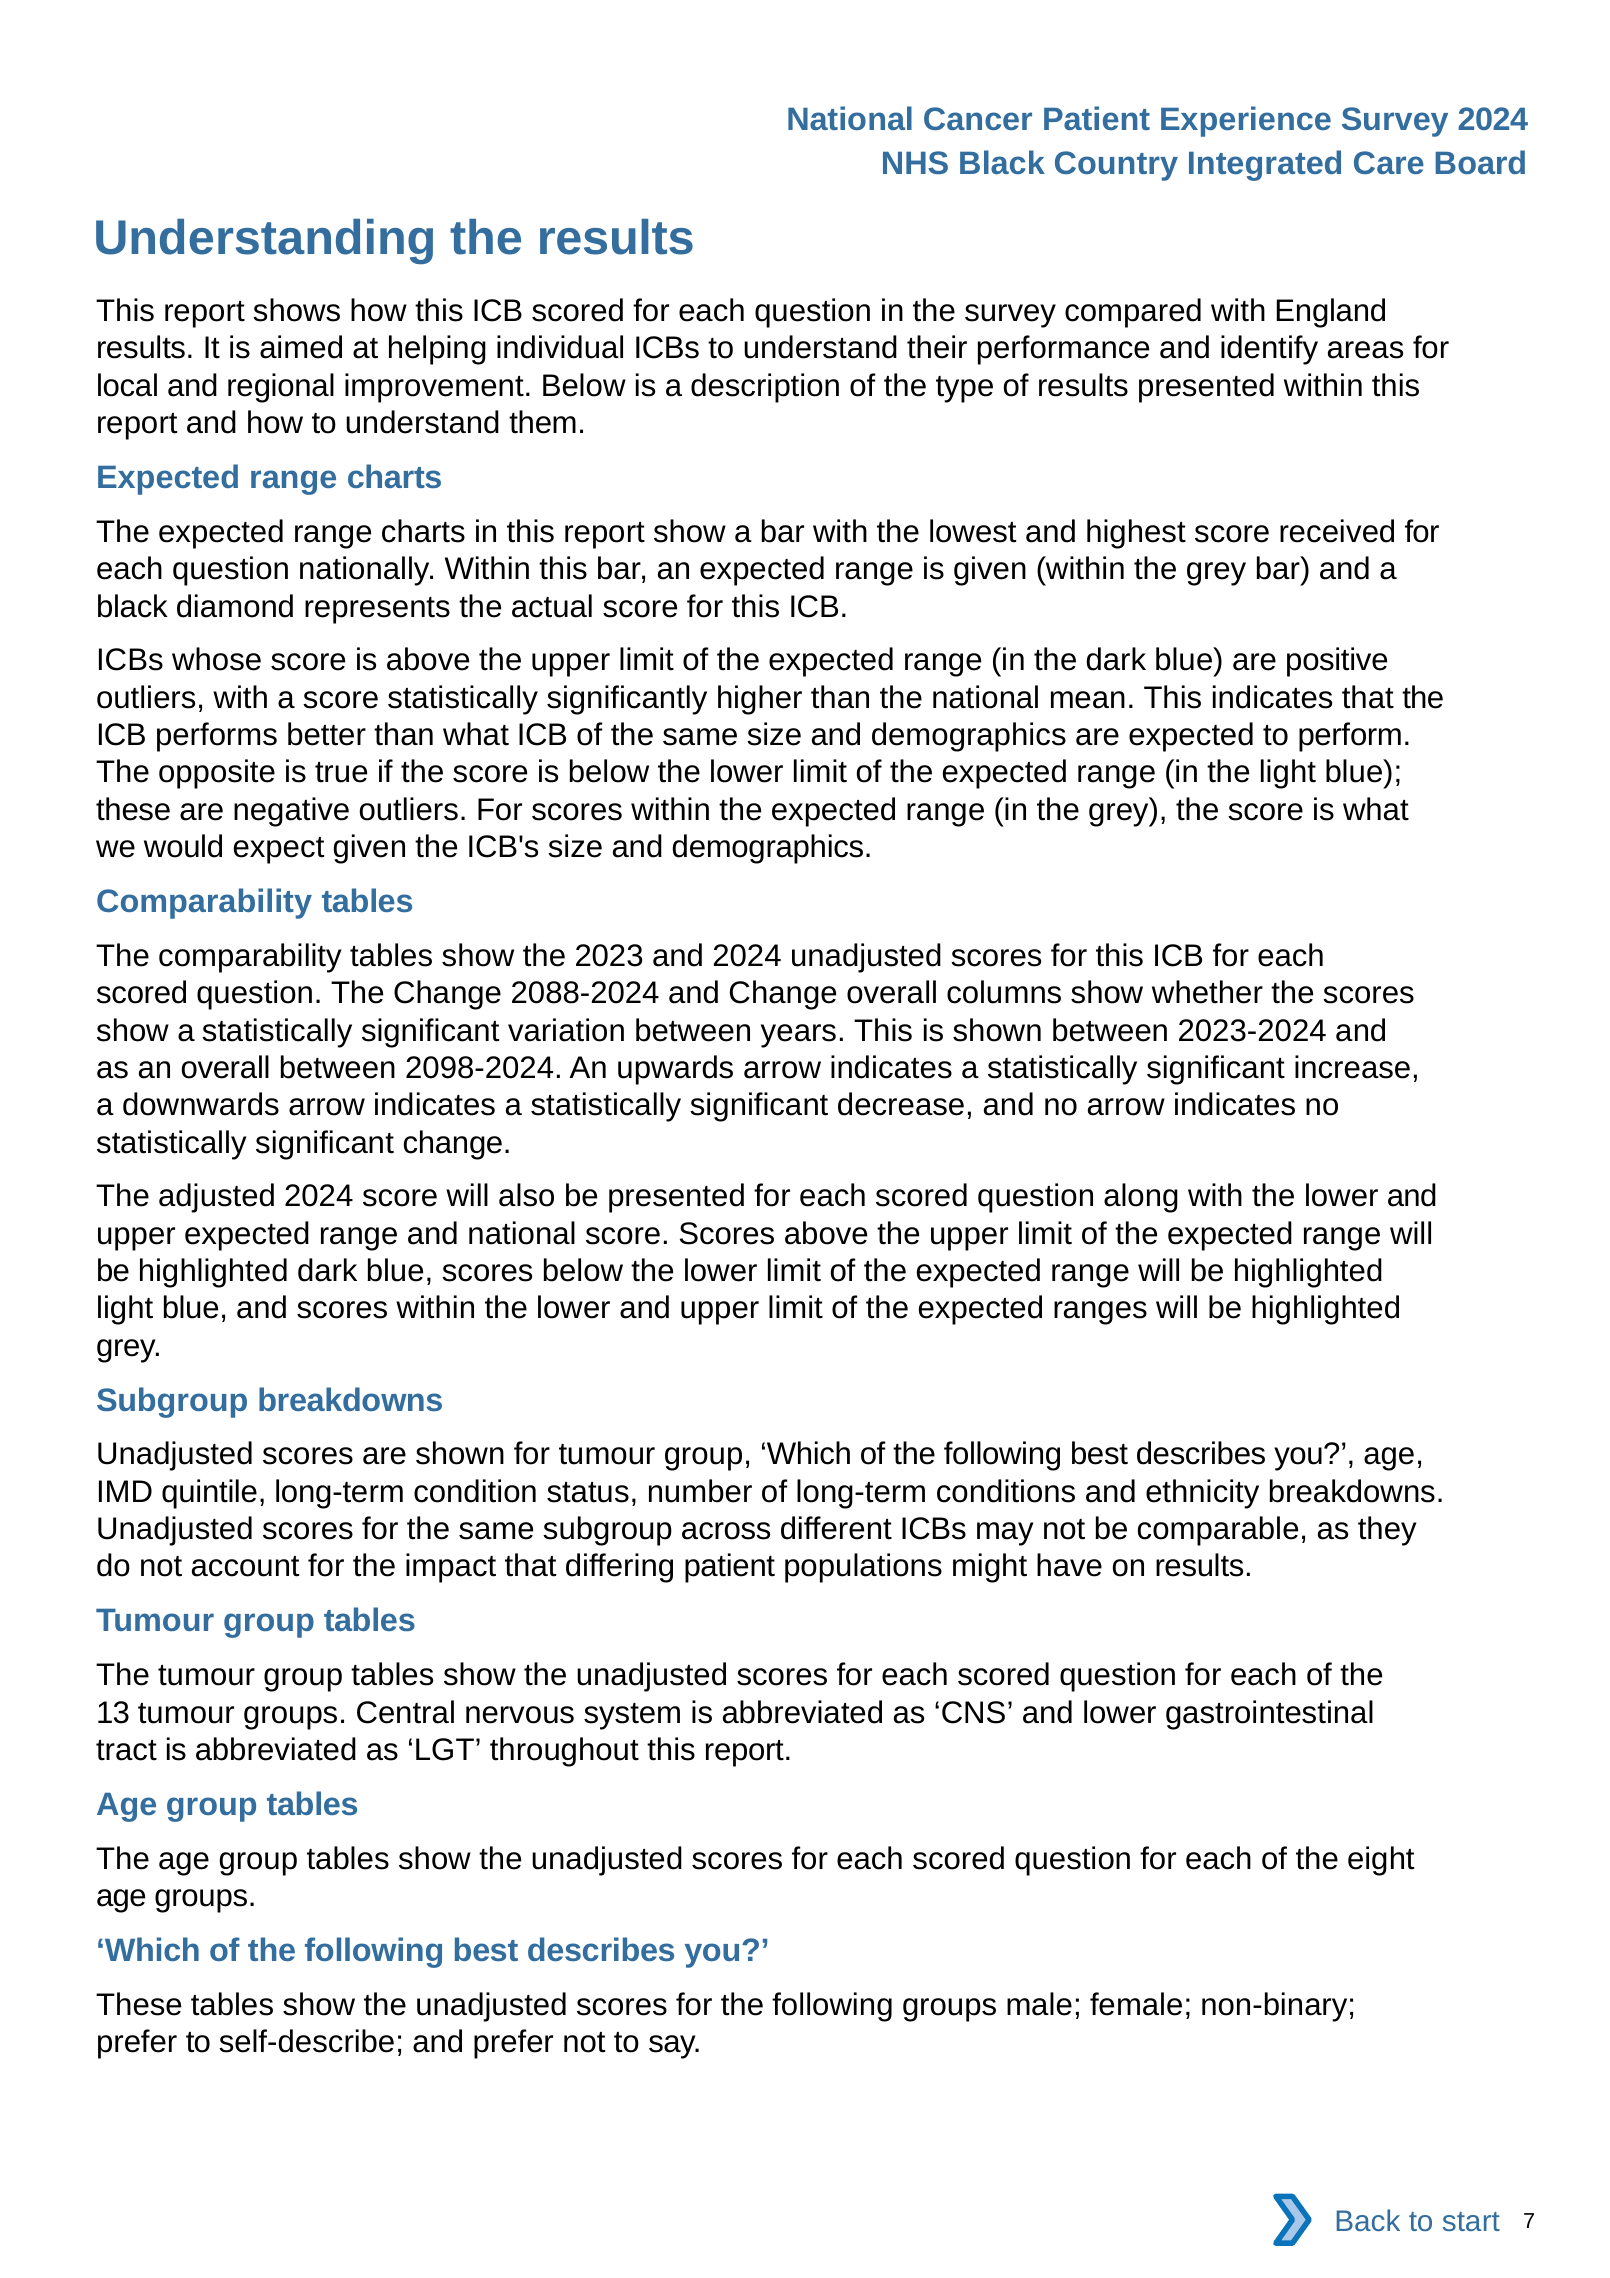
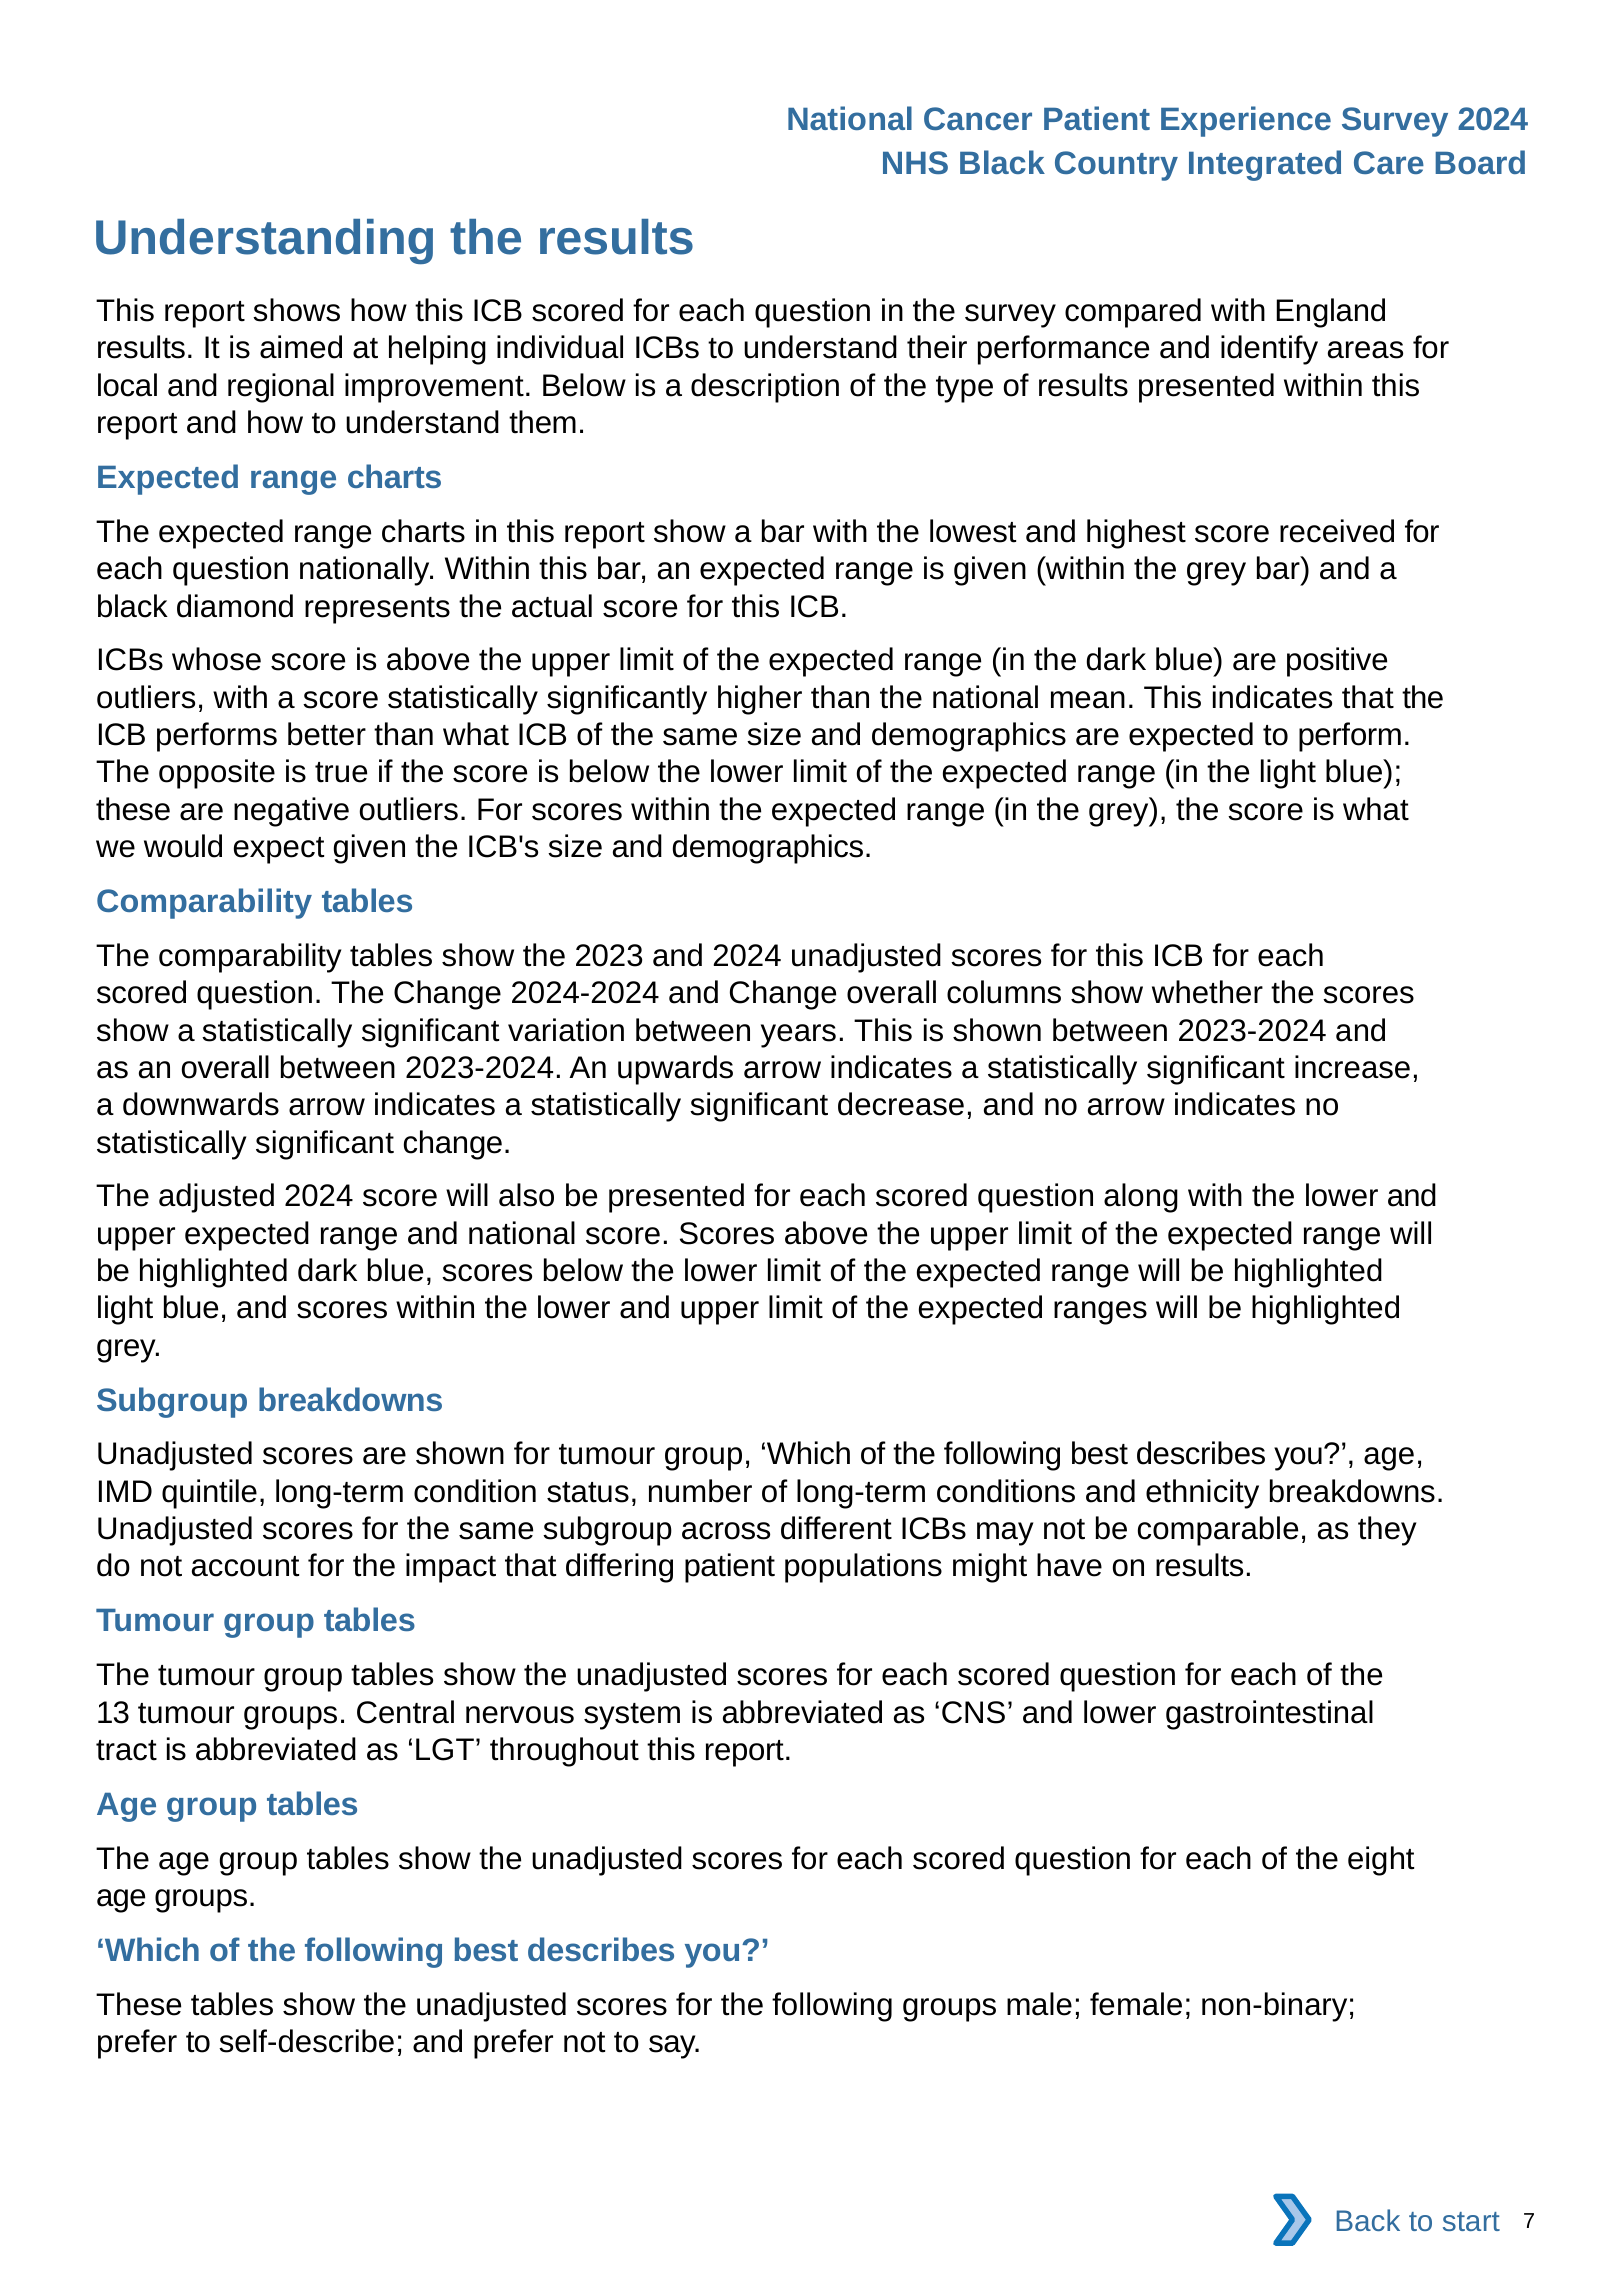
2088-2024: 2088-2024 -> 2024-2024 (585, 994)
overall between 2098-2024: 2098-2024 -> 2023-2024 (484, 1068)
